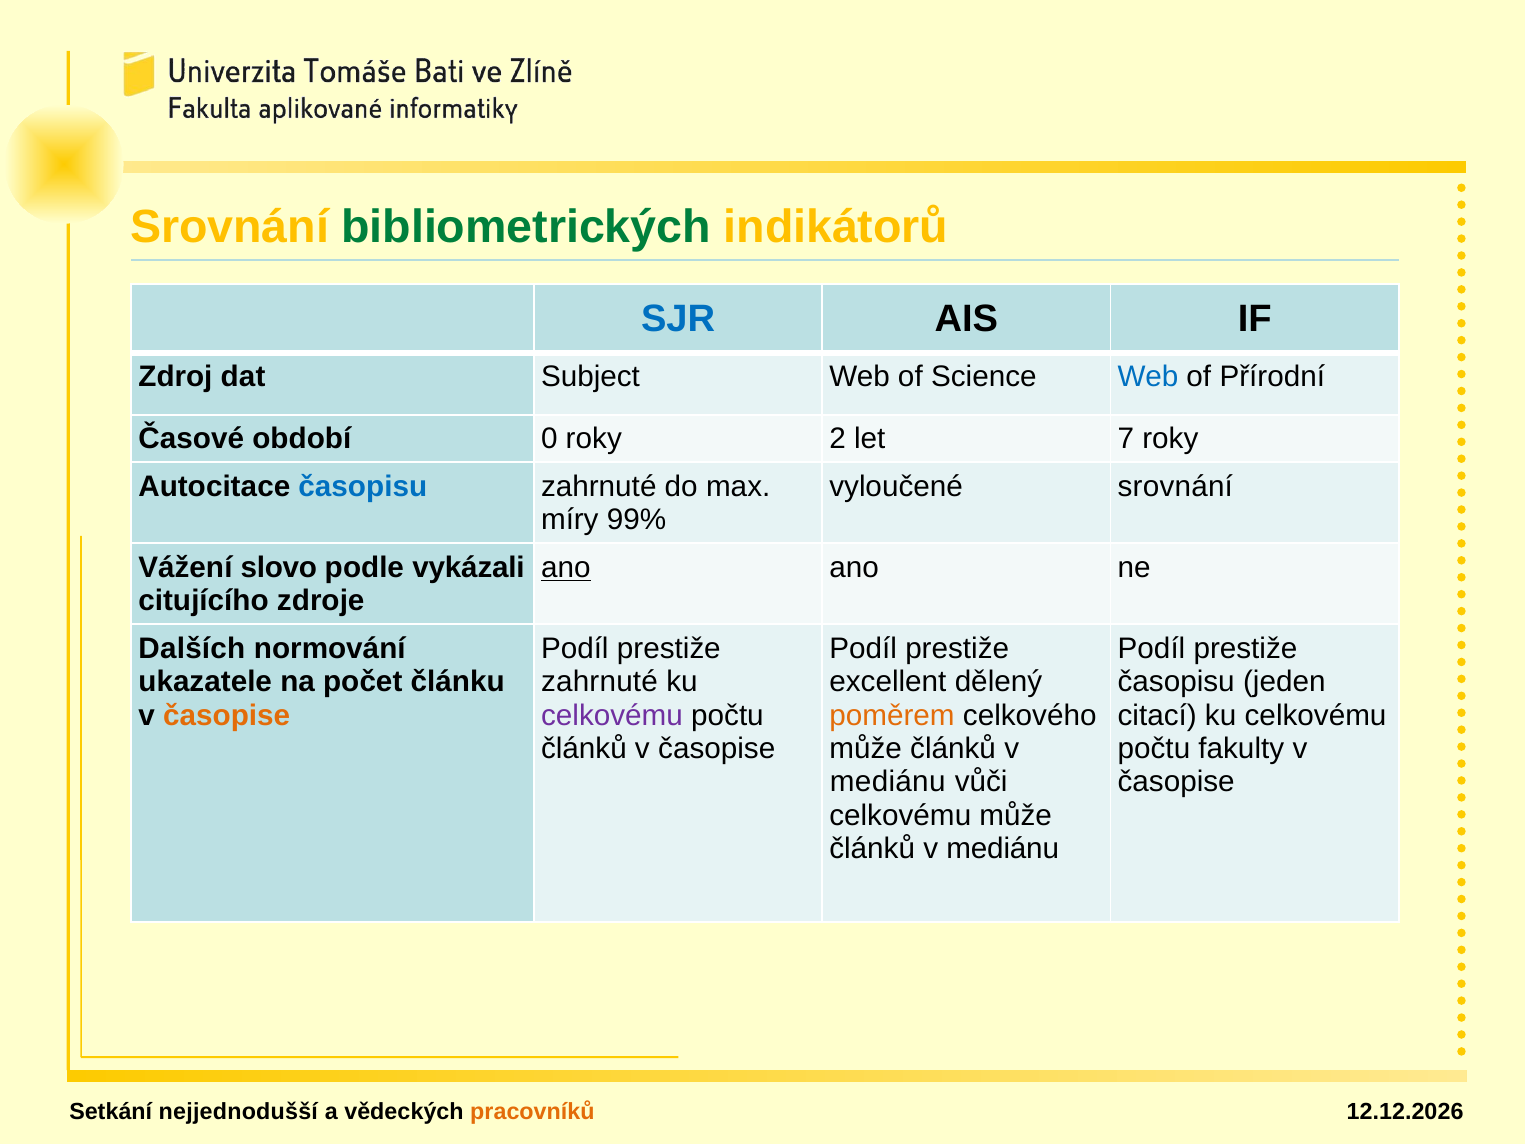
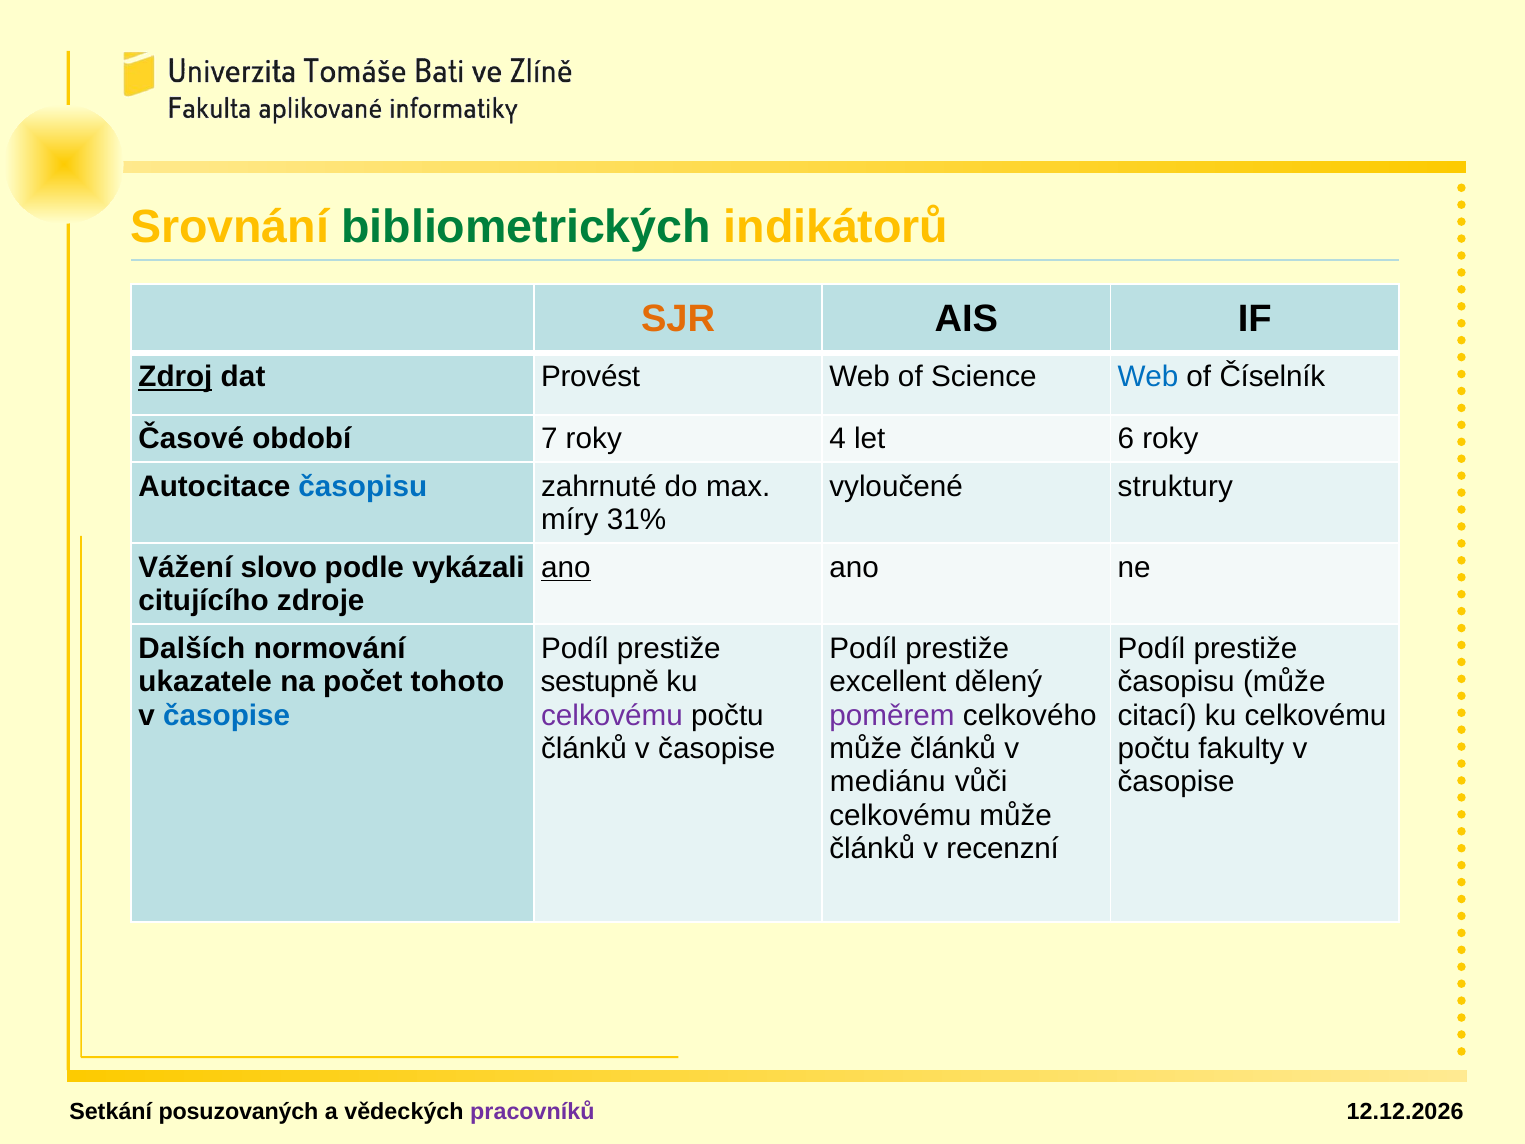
SJR colour: blue -> orange (678, 319)
Zdroj underline: none -> present (175, 377)
Subject: Subject -> Provést (591, 377)
Přírodní: Přírodní -> Číselník (1272, 377)
0: 0 -> 7 (549, 439)
2: 2 -> 4 (838, 439)
7: 7 -> 6 (1126, 439)
vyloučené srovnání: srovnání -> struktury (1175, 487)
99%: 99% -> 31% (637, 520)
článku: článku -> tohoto (457, 682)
zahrnuté: zahrnuté -> sestupně (600, 682)
časopisu jeden: jeden -> může (1284, 682)
časopise colour: orange -> blue (227, 715)
poměrem colour: orange -> purple (892, 715)
mediánu: mediánu -> recenzní (1003, 848)
nejjednodušší: nejjednodušší -> posuzovaných (239, 1111)
pracovníků colour: orange -> purple (532, 1111)
